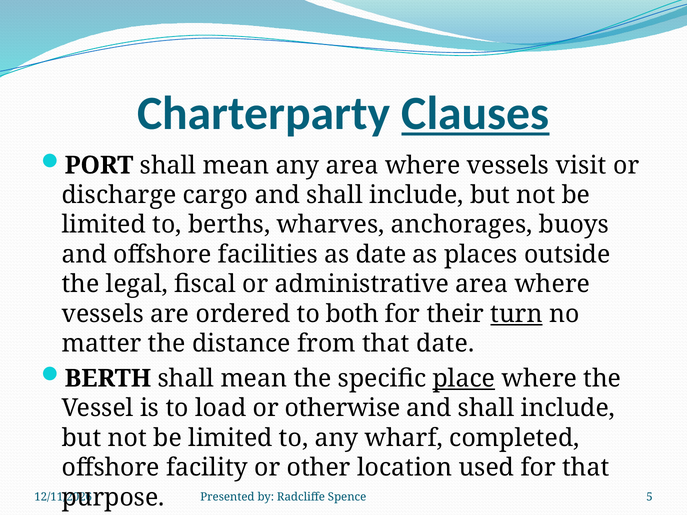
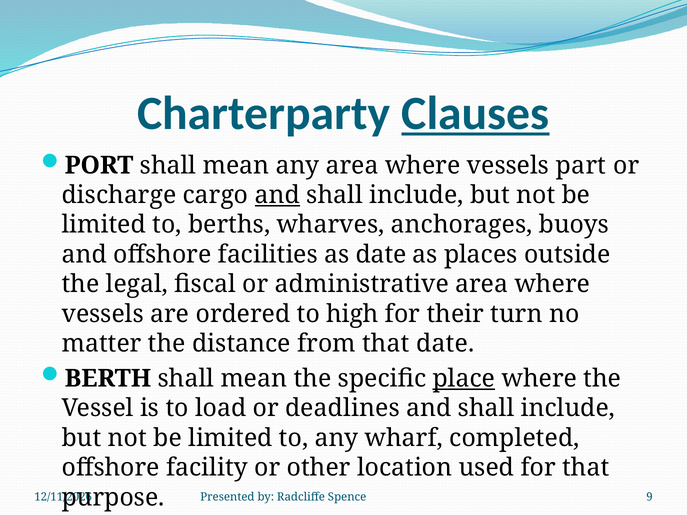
visit: visit -> part (581, 165)
and underline: none -> present (277, 195)
both: both -> high (352, 314)
turn underline: present -> none (516, 314)
otherwise: otherwise -> deadlines (342, 408)
5: 5 -> 9 (650, 497)
